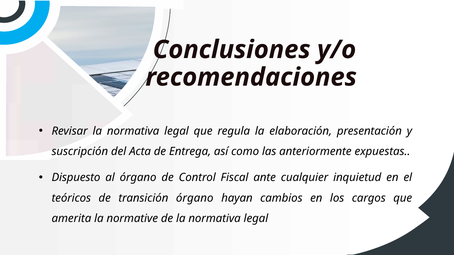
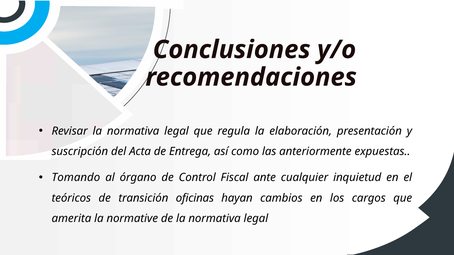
Dispuesto: Dispuesto -> Tomando (76, 178)
transición órgano: órgano -> oficinas (195, 198)
